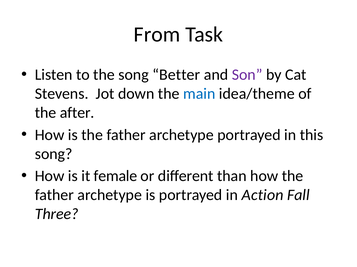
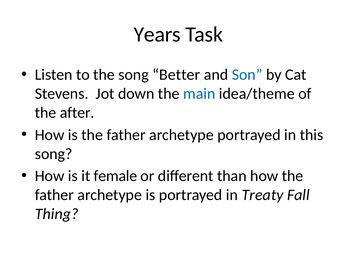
From: From -> Years (157, 35)
Son colour: purple -> blue (247, 75)
Action: Action -> Treaty (263, 196)
Three: Three -> Thing (57, 215)
